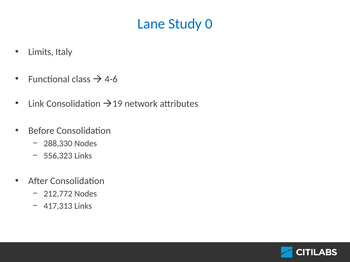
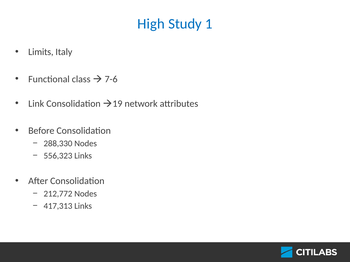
Lane: Lane -> High (151, 24)
0: 0 -> 1 (209, 24)
4-6: 4-6 -> 7-6 (111, 79)
